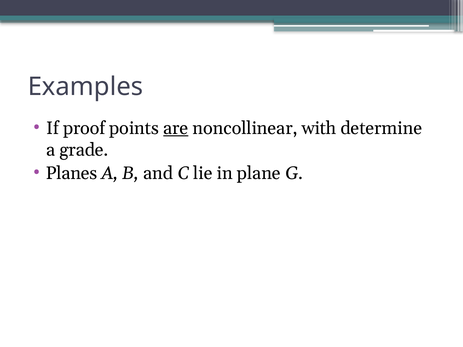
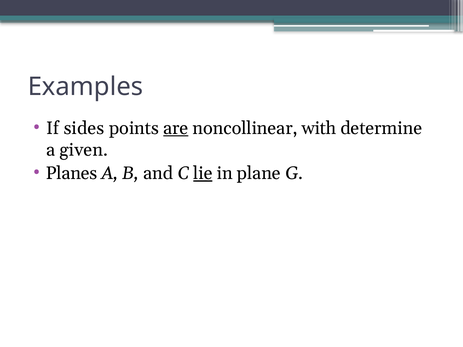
proof: proof -> sides (84, 128)
grade: grade -> given (84, 150)
lie underline: none -> present (203, 173)
